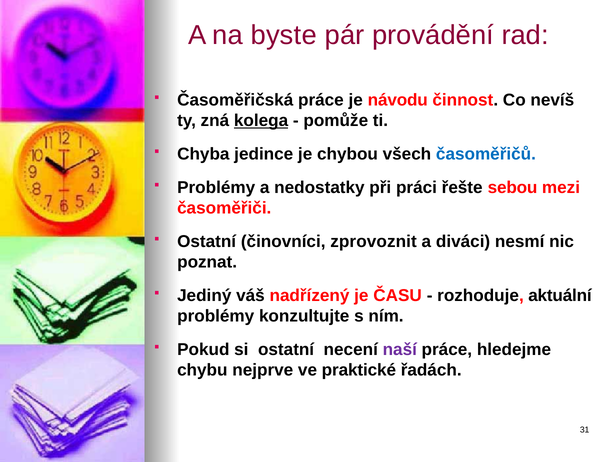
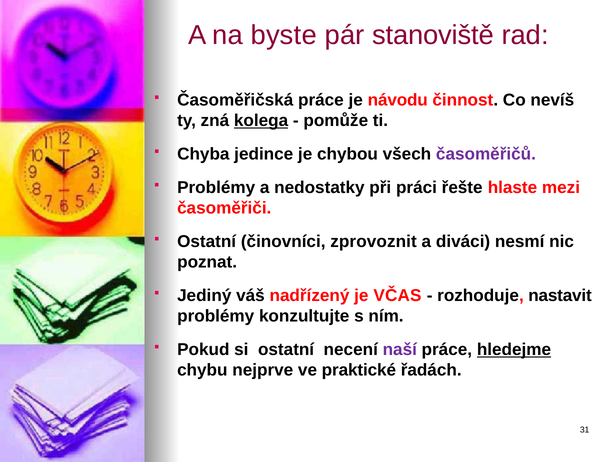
provádění: provádění -> stanoviště (433, 35)
časoměřičů colour: blue -> purple (486, 154)
sebou: sebou -> hlaste (512, 188)
ČASU: ČASU -> VČAS (397, 296)
aktuální: aktuální -> nastavit (560, 296)
hledejme underline: none -> present (514, 350)
